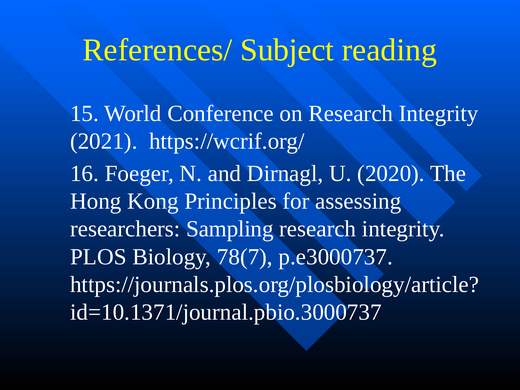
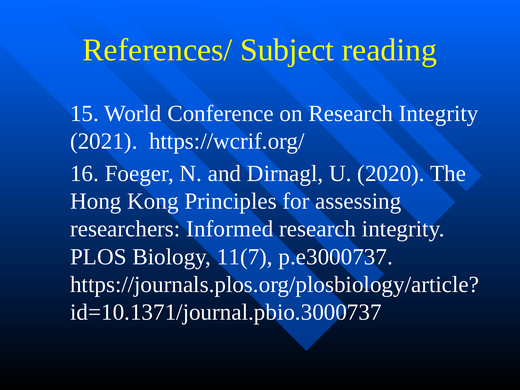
Sampling: Sampling -> Informed (230, 229)
78(7: 78(7 -> 11(7 (245, 257)
